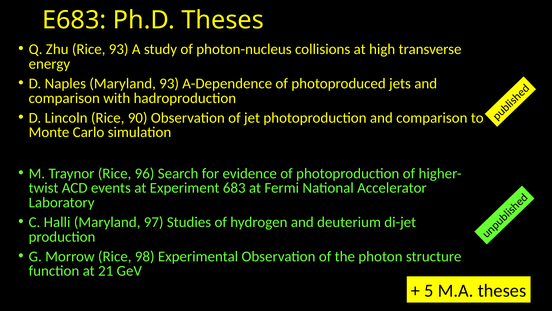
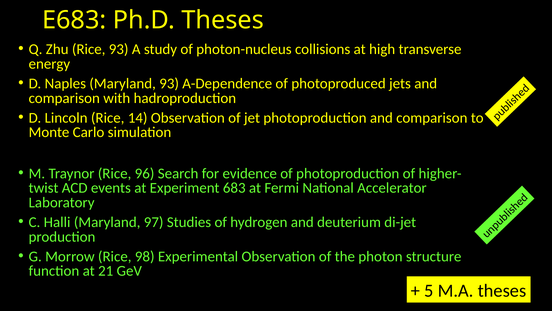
90: 90 -> 14 (138, 118)
